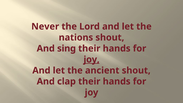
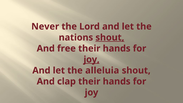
shout underline: none -> present (110, 37)
sing: sing -> free (66, 48)
ancient: ancient -> alleluia (102, 70)
